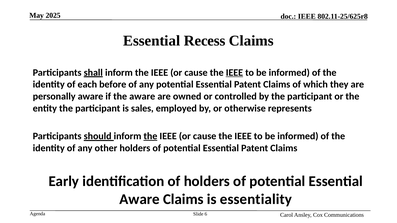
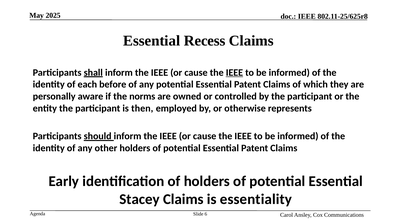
the aware: aware -> norms (142, 96)
sales: sales -> then (142, 108)
the underline: present -> none (150, 136)
Aware: Aware -> Stacey (140, 199)
